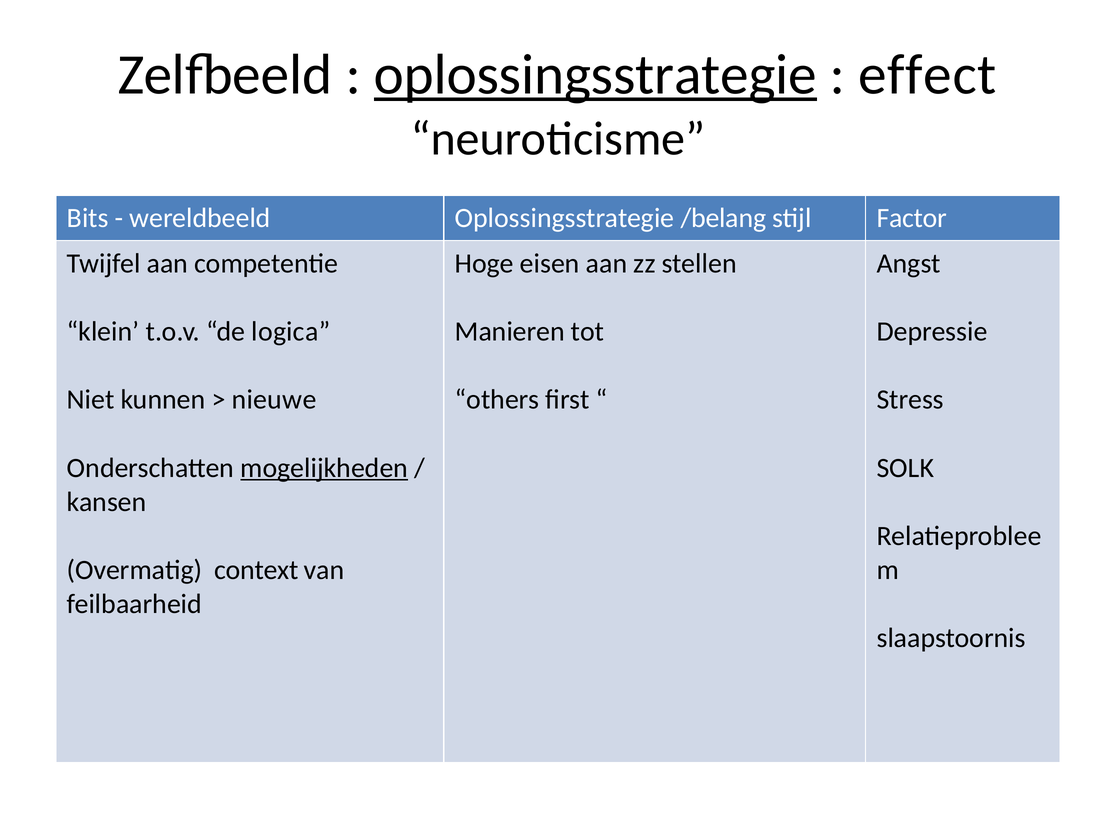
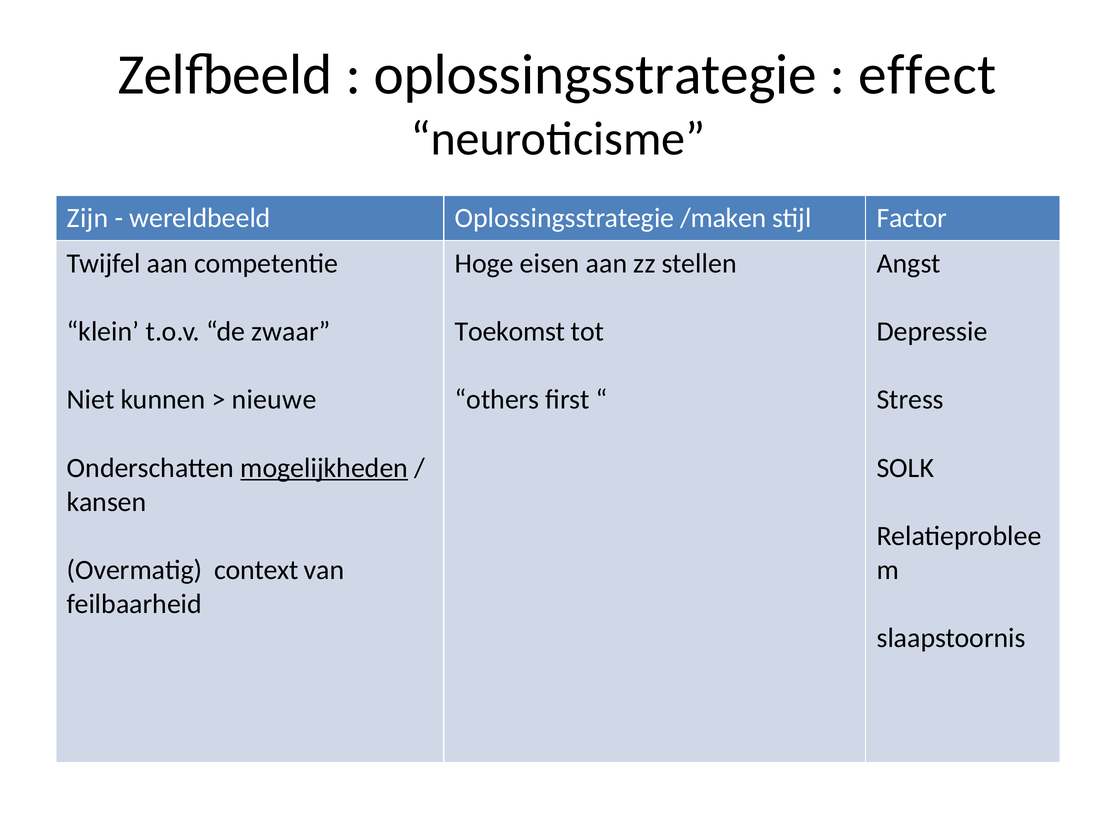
oplossingsstrategie underline: present -> none (595, 75)
Bits: Bits -> Zijn (88, 218)
/belang: /belang -> /maken (723, 218)
logica: logica -> zwaar (291, 332)
Manieren: Manieren -> Toekomst (510, 332)
